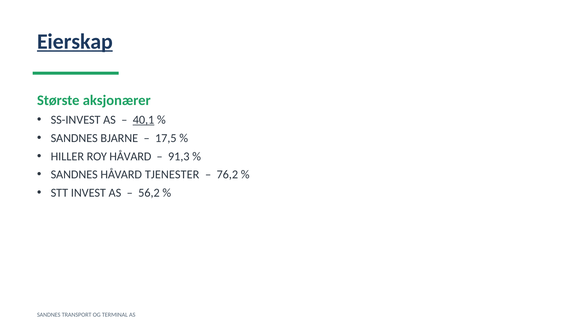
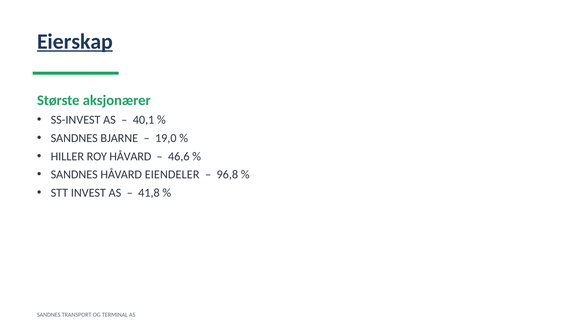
40,1 underline: present -> none (144, 120)
17,5: 17,5 -> 19,0 (166, 138)
91,3: 91,3 -> 46,6 (179, 156)
TJENESTER: TJENESTER -> EIENDELER (172, 174)
76,2: 76,2 -> 96,8 (227, 174)
56,2: 56,2 -> 41,8 (149, 192)
